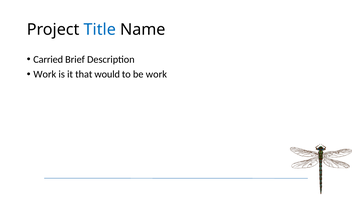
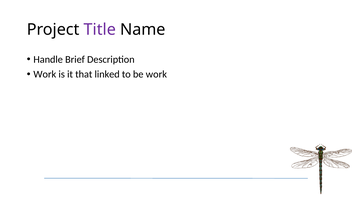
Title colour: blue -> purple (100, 30)
Carried: Carried -> Handle (48, 60)
would: would -> linked (107, 74)
